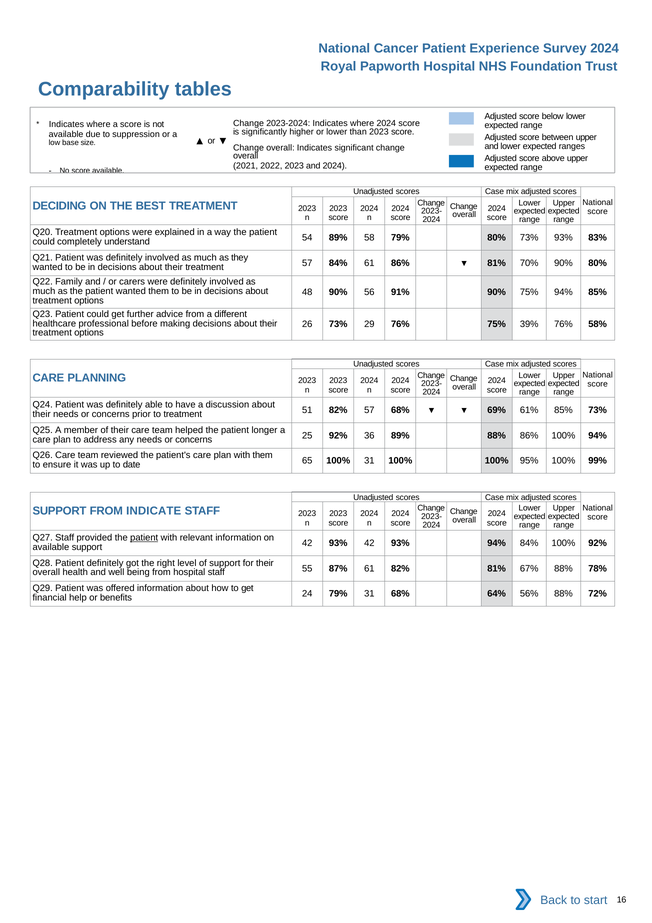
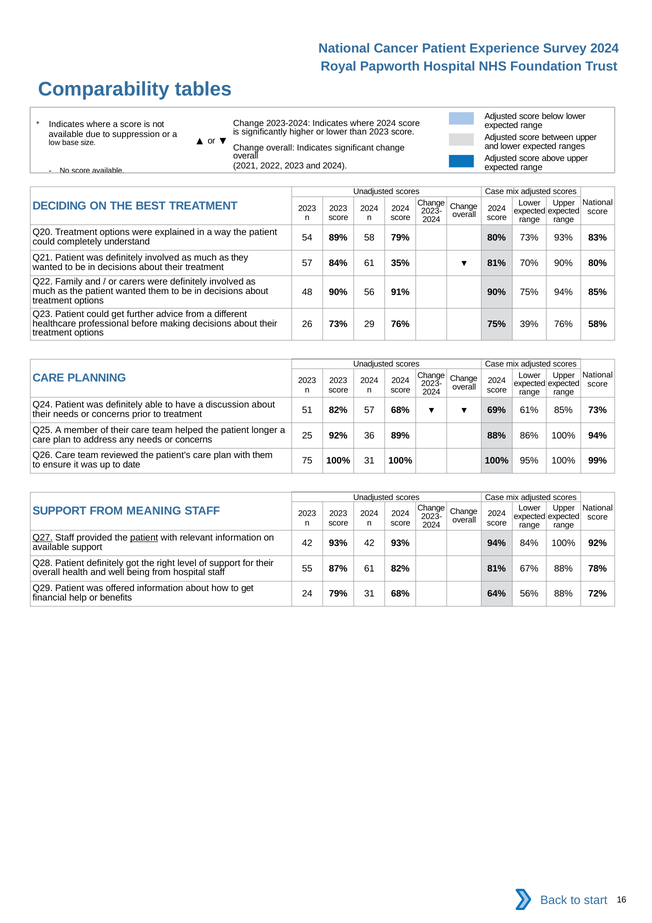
61 86%: 86% -> 35% (400, 263)
65: 65 -> 75 (307, 461)
INDICATE: INDICATE -> MEANING (154, 511)
Q27 underline: none -> present (43, 537)
